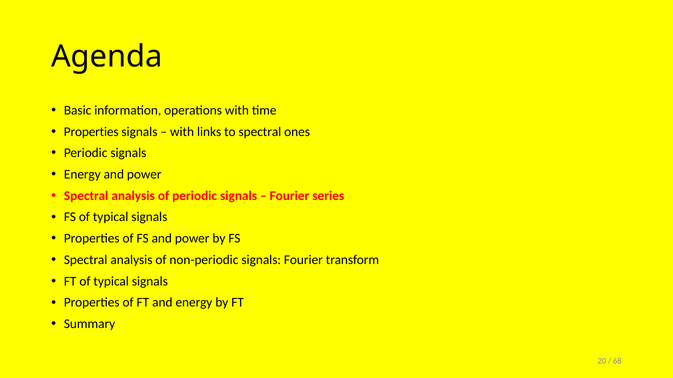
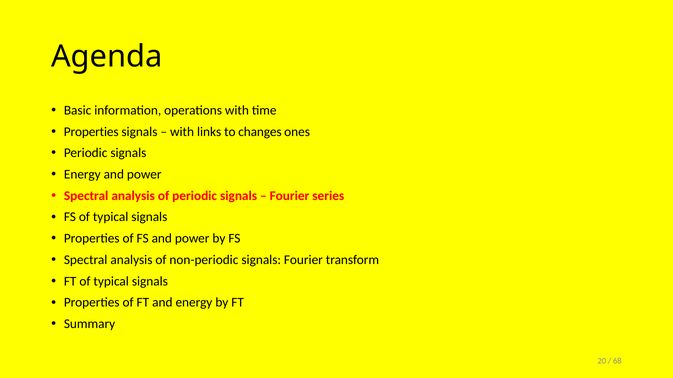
to spectral: spectral -> changes (260, 132)
